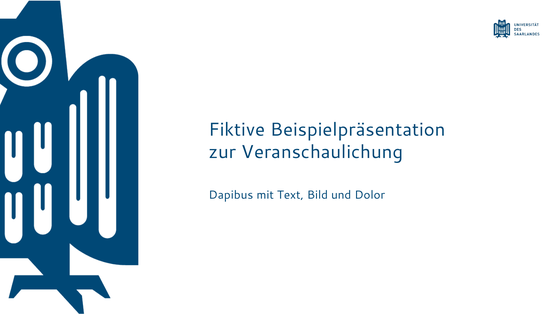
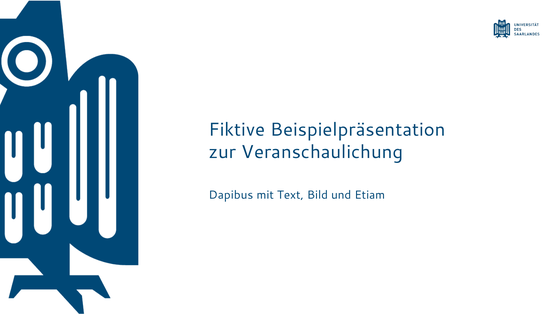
Dolor: Dolor -> Etiam (370, 195)
